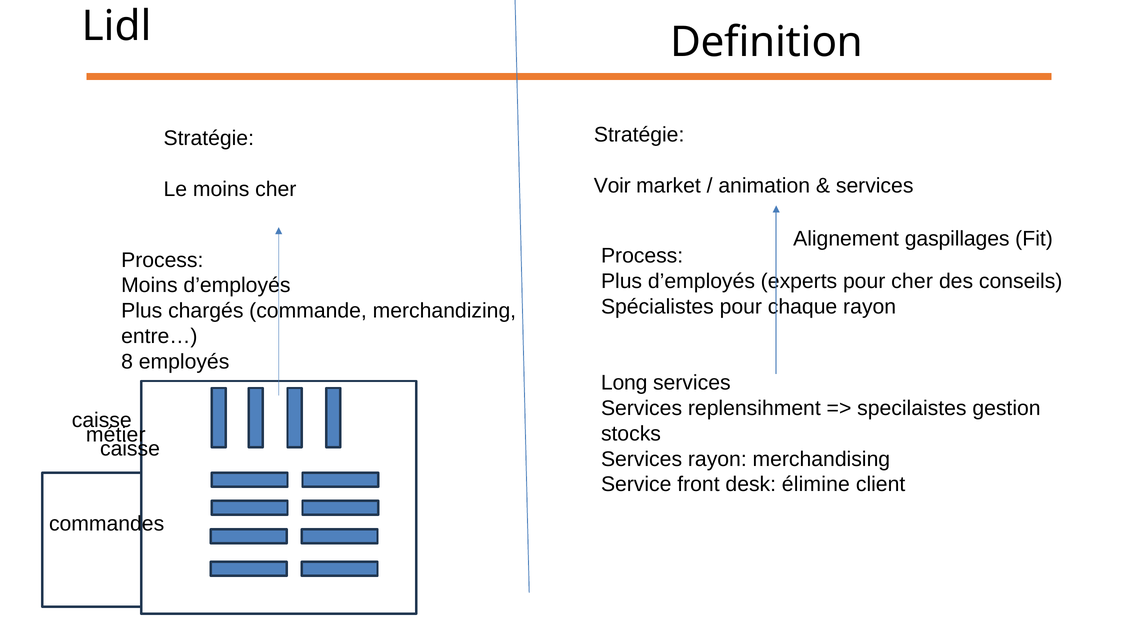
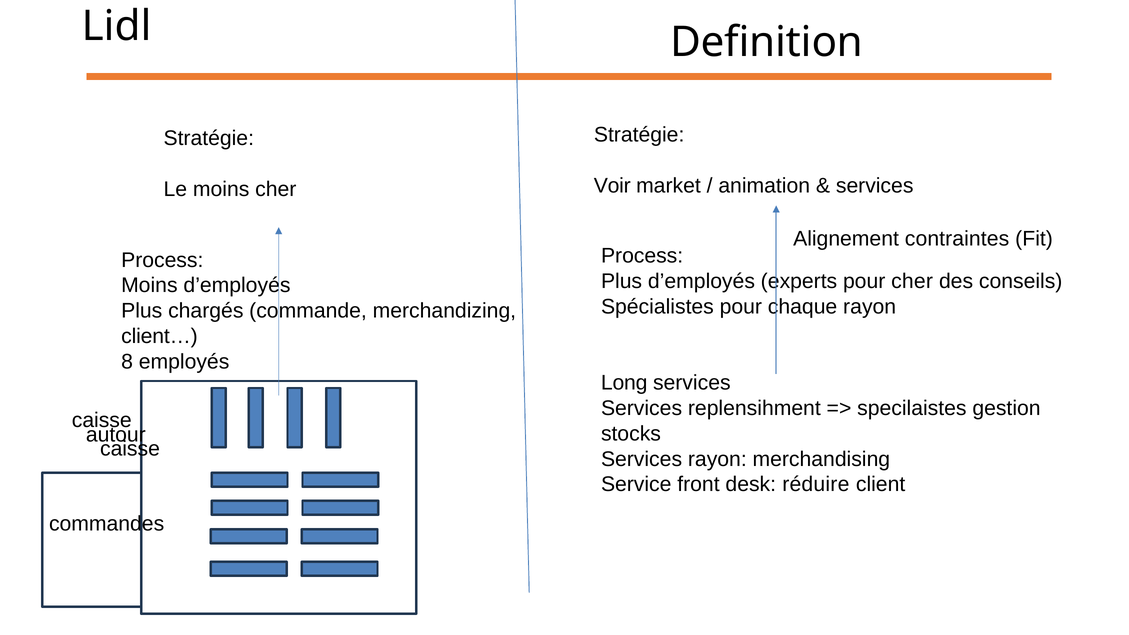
gaspillages: gaspillages -> contraintes (957, 239)
entre…: entre… -> client… (159, 336)
métier: métier -> autour (116, 435)
élimine: élimine -> réduire (816, 484)
